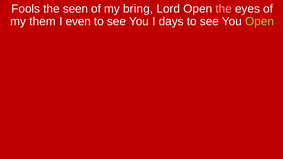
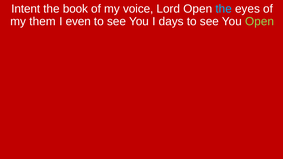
Fools: Fools -> Intent (26, 9)
seen: seen -> book (75, 9)
bring: bring -> voice (138, 9)
the colour: pink -> light blue (224, 9)
